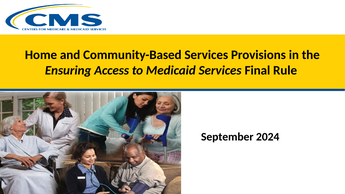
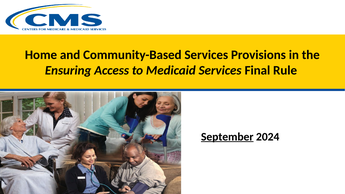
September underline: none -> present (227, 137)
